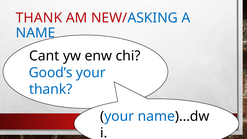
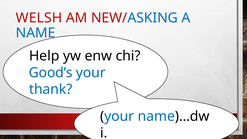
THANK: THANK -> WELSH (39, 18)
Cant: Cant -> Help (44, 56)
